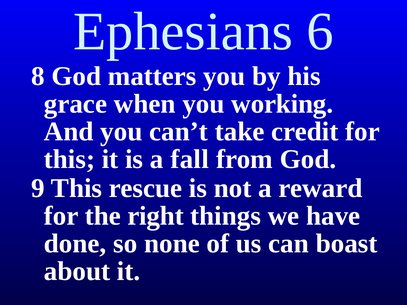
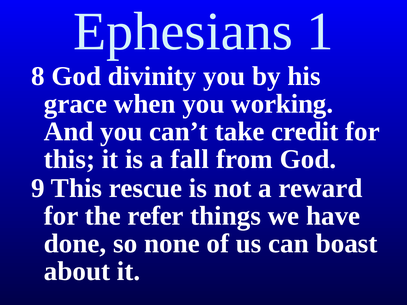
6: 6 -> 1 (320, 32)
matters: matters -> divinity (152, 76)
right: right -> refer (156, 216)
